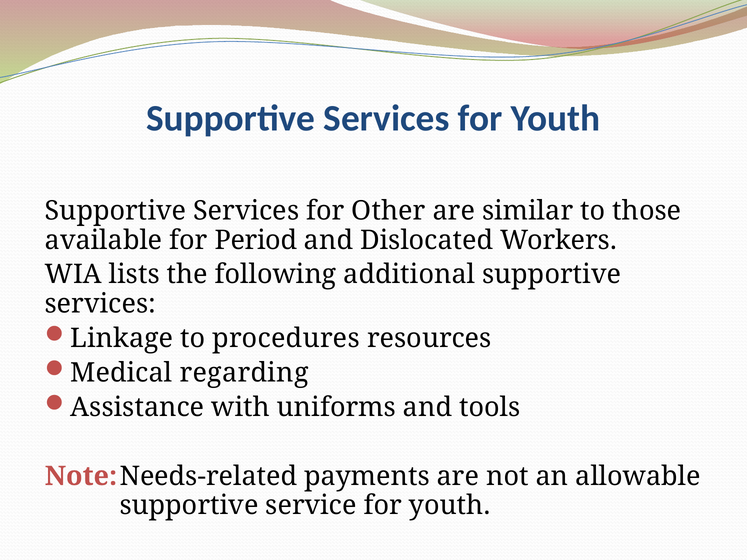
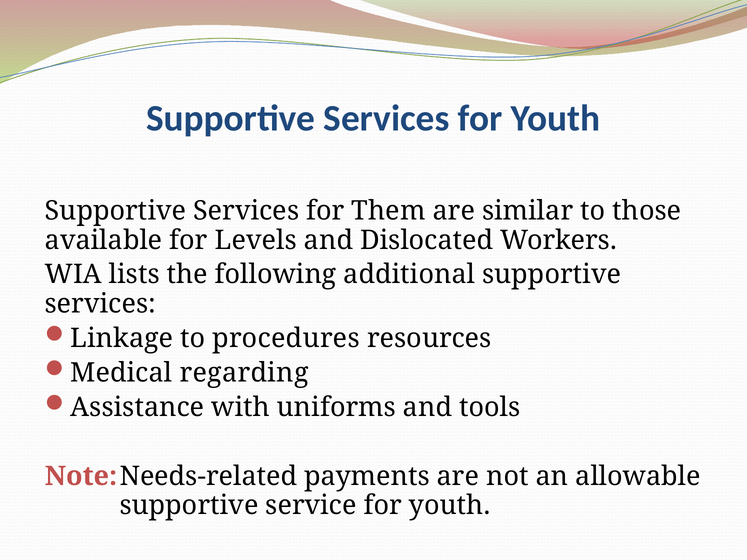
Other: Other -> Them (388, 211)
Period: Period -> Levels (256, 240)
